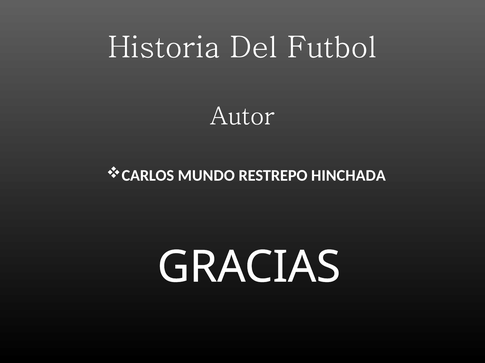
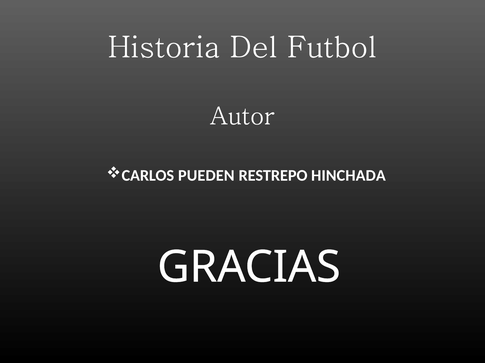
MUNDO: MUNDO -> PUEDEN (206, 176)
